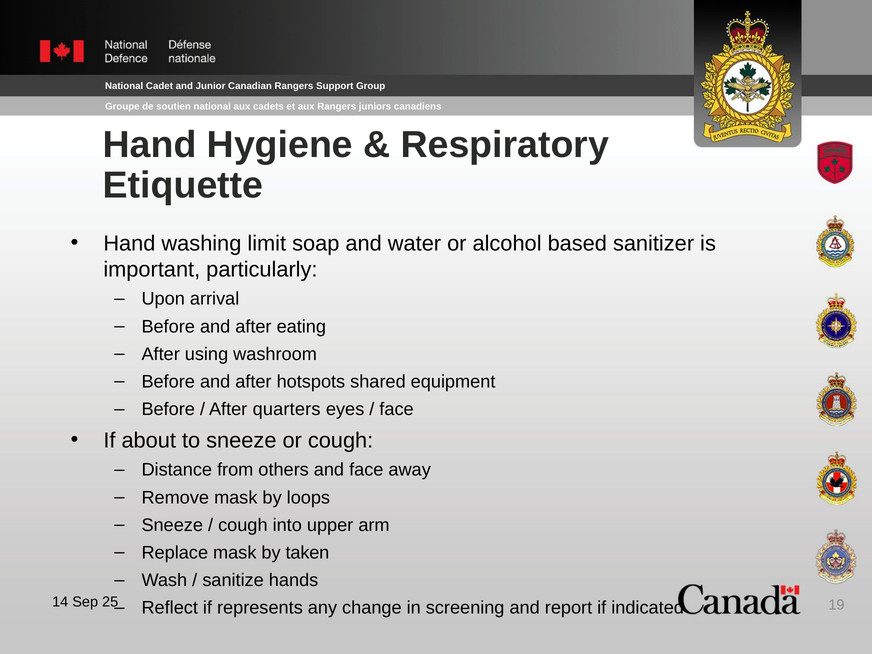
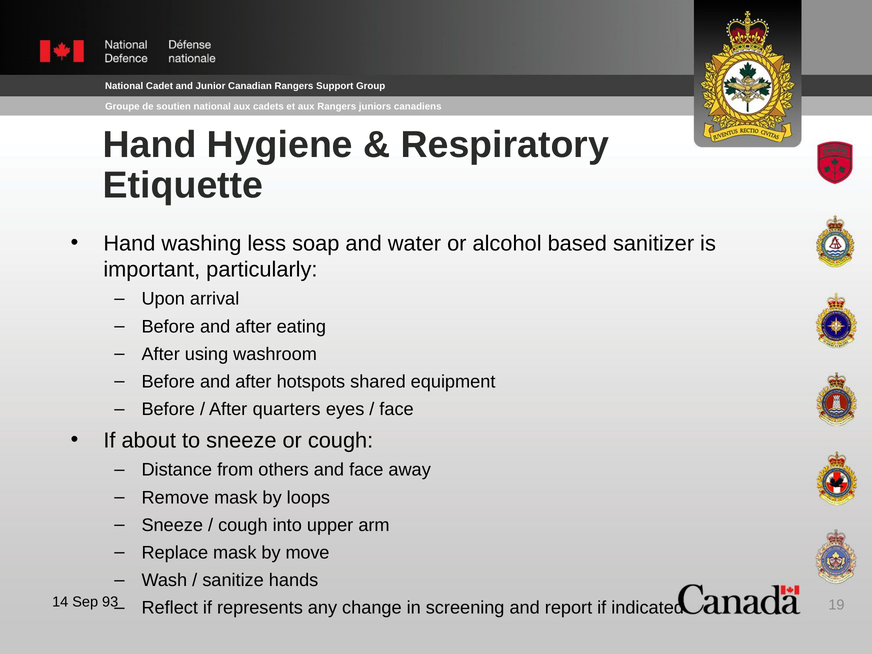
limit: limit -> less (267, 243)
taken: taken -> move (307, 553)
25: 25 -> 93 (110, 602)
